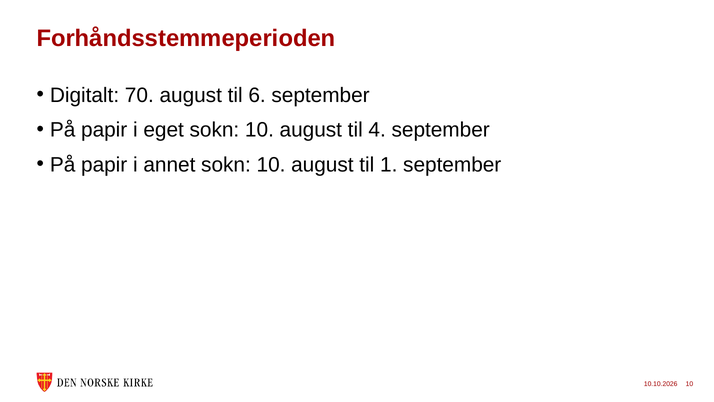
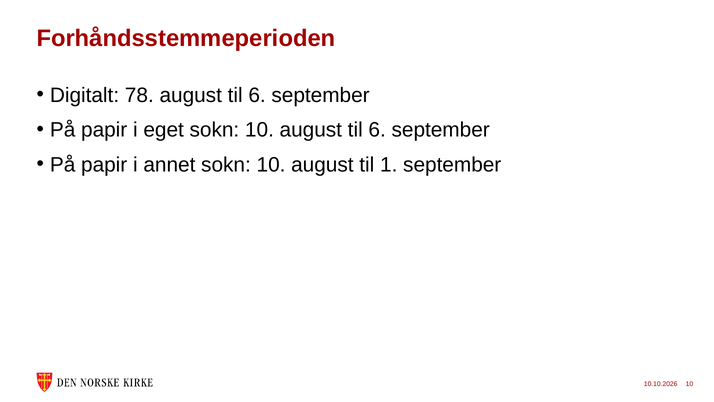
70: 70 -> 78 (139, 95)
10 august til 4: 4 -> 6 (377, 130)
